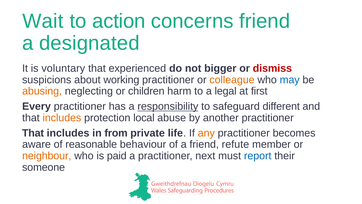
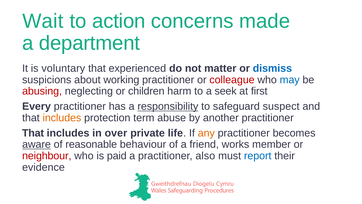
concerns friend: friend -> made (265, 21)
designated: designated -> department (89, 43)
bigger: bigger -> matter (220, 68)
dismiss colour: red -> blue (272, 68)
colleague colour: orange -> red (232, 80)
abusing colour: orange -> red (42, 91)
legal: legal -> seek (226, 91)
different: different -> suspect (281, 106)
local: local -> term (144, 118)
from: from -> over (116, 133)
aware underline: none -> present (36, 144)
refute: refute -> works (235, 144)
neighbour colour: orange -> red (47, 156)
next: next -> also (205, 156)
someone: someone -> evidence (43, 167)
